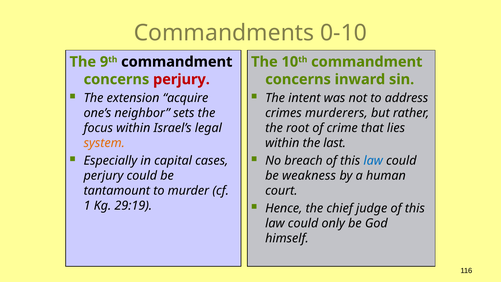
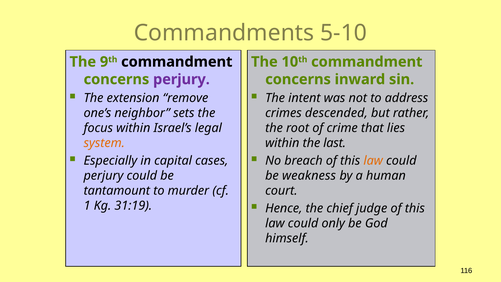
0-10: 0-10 -> 5-10 (344, 33)
perjury colour: red -> purple (181, 79)
acquire: acquire -> remove (185, 98)
murderers: murderers -> descended (336, 113)
law colour: blue -> orange (373, 161)
29:19: 29:19 -> 31:19 (133, 206)
